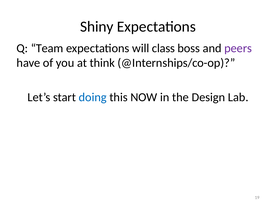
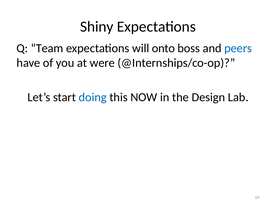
class: class -> onto (163, 48)
peers colour: purple -> blue (238, 48)
think: think -> were (102, 63)
